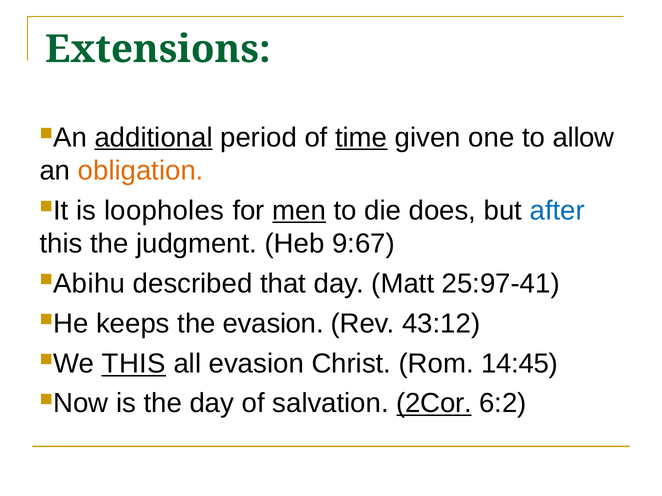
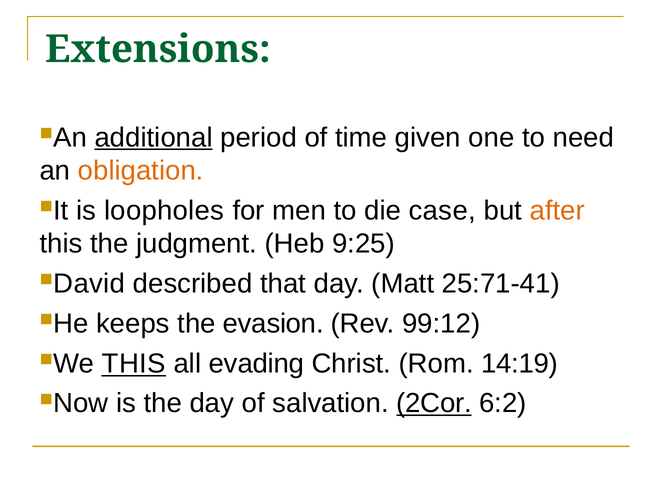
time underline: present -> none (361, 138)
allow: allow -> need (583, 138)
men underline: present -> none (299, 211)
does: does -> case (442, 211)
after colour: blue -> orange (557, 211)
9:67: 9:67 -> 9:25 (364, 244)
Abihu: Abihu -> David (89, 284)
25:97-41: 25:97-41 -> 25:71-41 (501, 284)
43:12: 43:12 -> 99:12 (441, 324)
all evasion: evasion -> evading (256, 364)
14:45: 14:45 -> 14:19 (520, 364)
